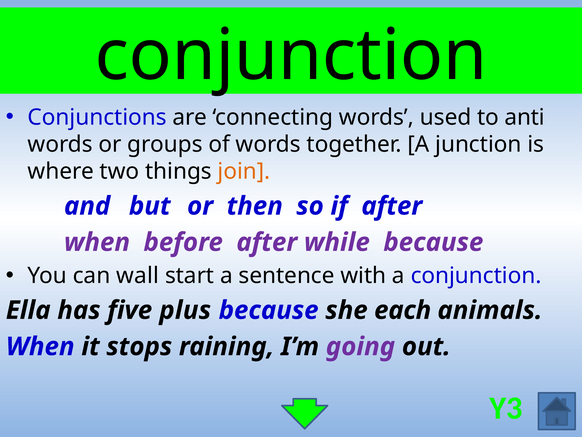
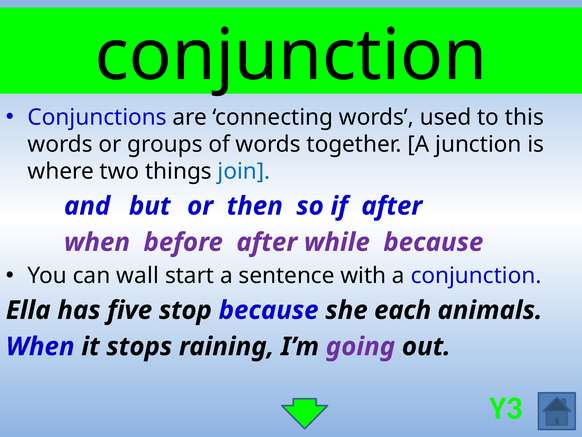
anti: anti -> this (524, 117)
join colour: orange -> blue (244, 171)
plus: plus -> stop (185, 310)
